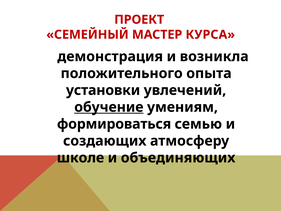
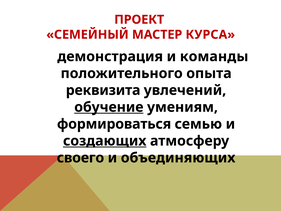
возникла: возникла -> команды (214, 56)
установки: установки -> реквизита (103, 90)
создающих underline: none -> present (105, 141)
школе: школе -> своего (80, 158)
